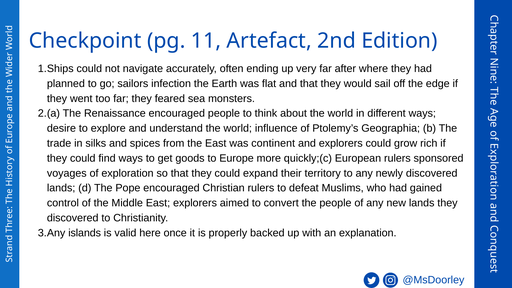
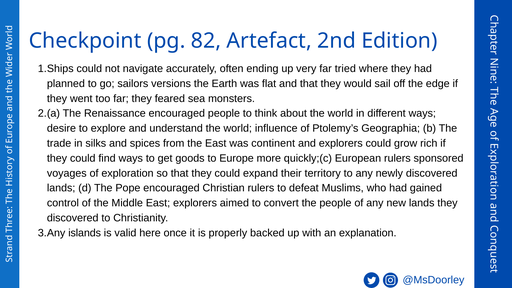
11: 11 -> 82 (206, 41)
after: after -> tried (345, 69)
infection: infection -> versions (171, 84)
